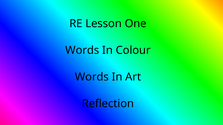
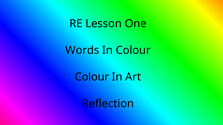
Words: Words -> Colour (92, 77)
